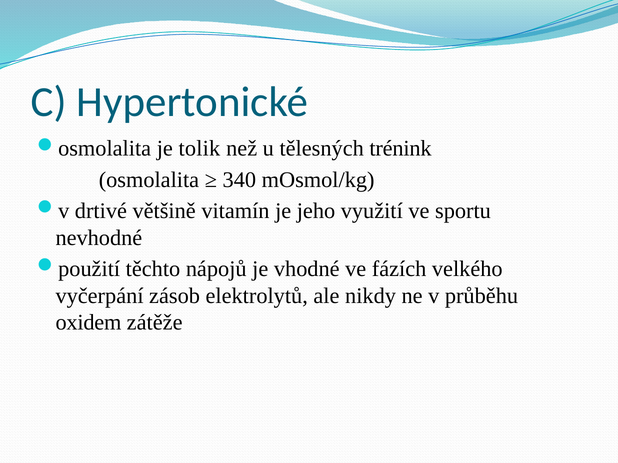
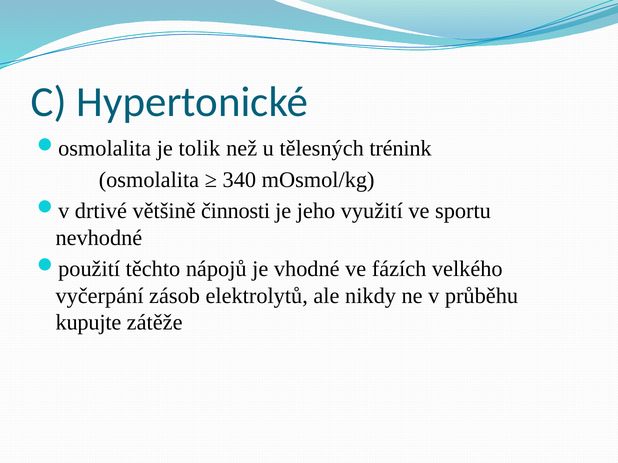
vitamín: vitamín -> činnosti (236, 211)
oxidem: oxidem -> kupujte (88, 323)
